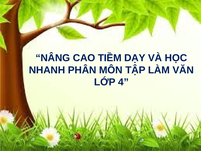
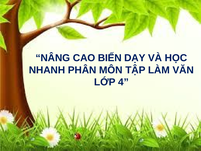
TIỀM: TIỀM -> BIẾN (110, 58)
